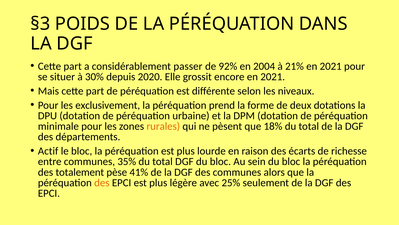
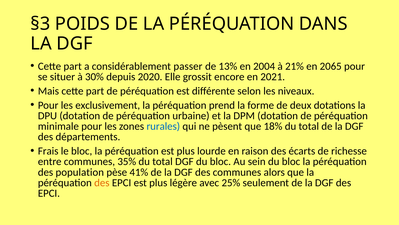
92%: 92% -> 13% (228, 66)
21% en 2021: 2021 -> 2065 (331, 66)
rurales colour: orange -> blue (163, 126)
Actif: Actif -> Frais (48, 151)
totalement: totalement -> population (80, 172)
